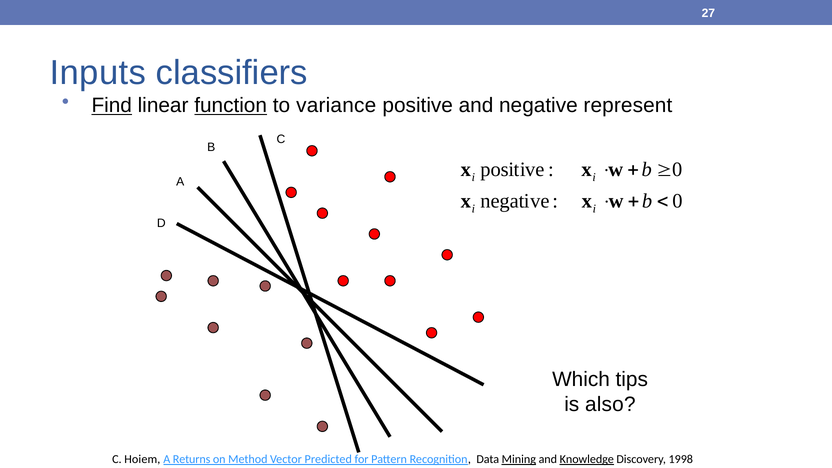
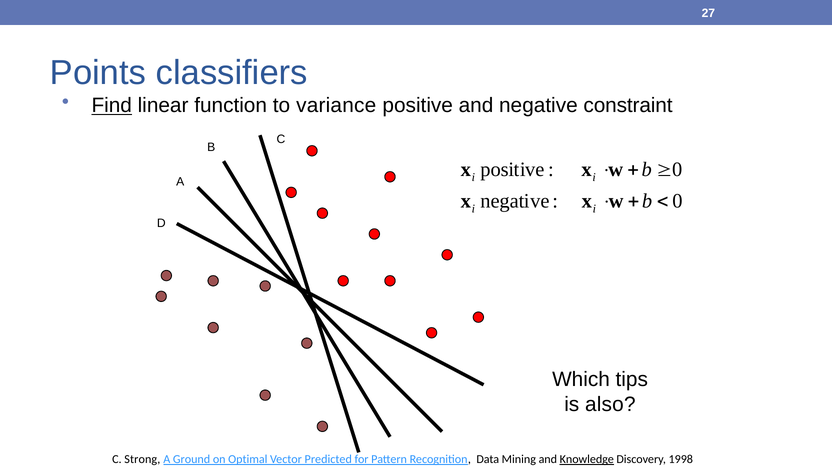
Inputs: Inputs -> Points (98, 73)
function underline: present -> none (231, 106)
represent: represent -> constraint (628, 106)
Hoiem: Hoiem -> Strong (142, 459)
Returns: Returns -> Ground (192, 459)
Method: Method -> Optimal (248, 459)
Mining underline: present -> none (519, 459)
